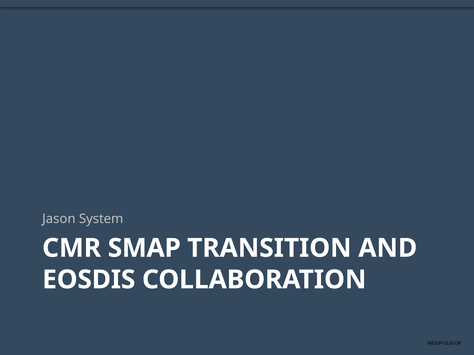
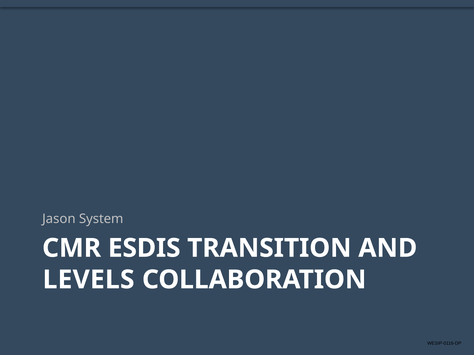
SMAP: SMAP -> ESDIS (144, 248)
EOSDIS: EOSDIS -> LEVELS (89, 280)
